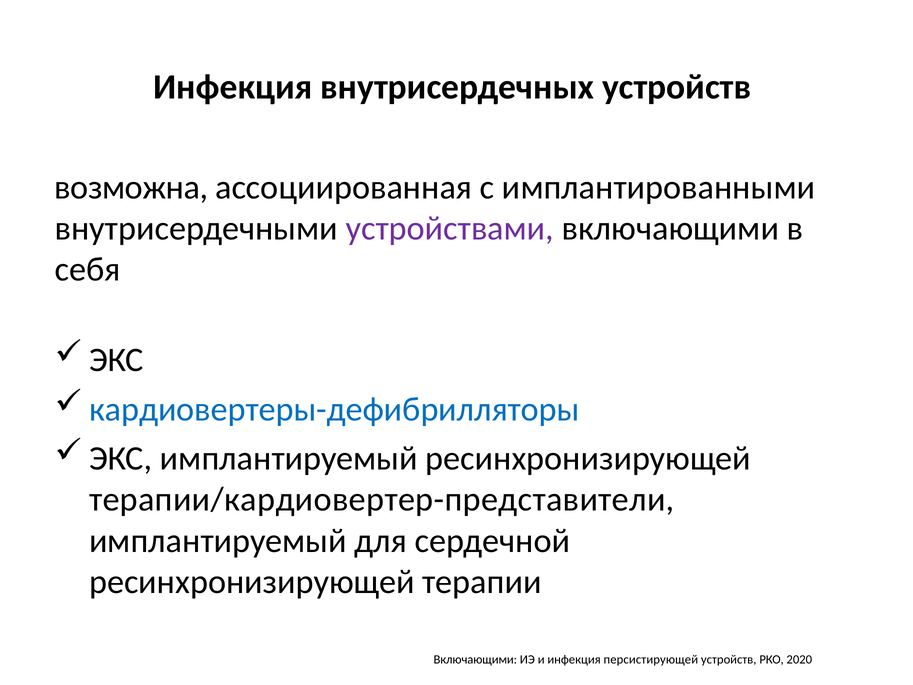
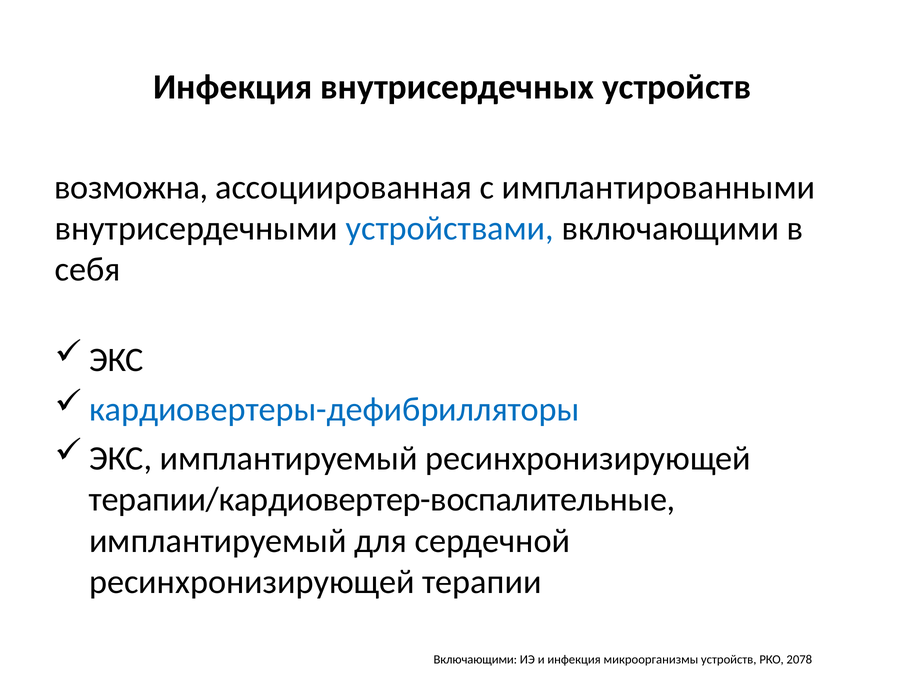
устройствами colour: purple -> blue (450, 228)
терапии/кардиовертер-представители: терапии/кардиовертер-представители -> терапии/кардиовертер-воспалительные (382, 500)
персистирующей: персистирующей -> микроорганизмы (651, 659)
2020: 2020 -> 2078 (799, 659)
